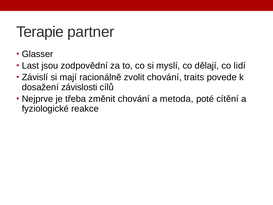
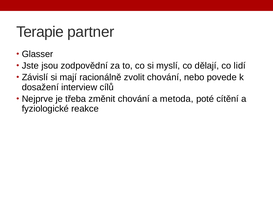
Last: Last -> Jste (30, 66)
traits: traits -> nebo (194, 77)
závislosti: závislosti -> interview (79, 87)
